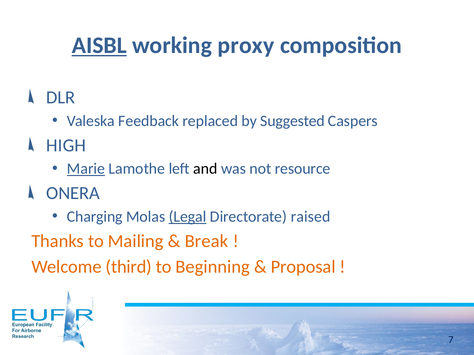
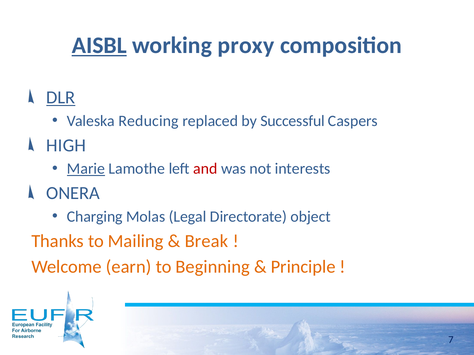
DLR underline: none -> present (61, 98)
Feedback: Feedback -> Reducing (149, 121)
Suggested: Suggested -> Successful (293, 121)
and colour: black -> red (205, 169)
resource: resource -> interests (303, 169)
Legal underline: present -> none (188, 217)
raised: raised -> object (311, 217)
third: third -> earn (129, 267)
Proposal: Proposal -> Principle (303, 267)
